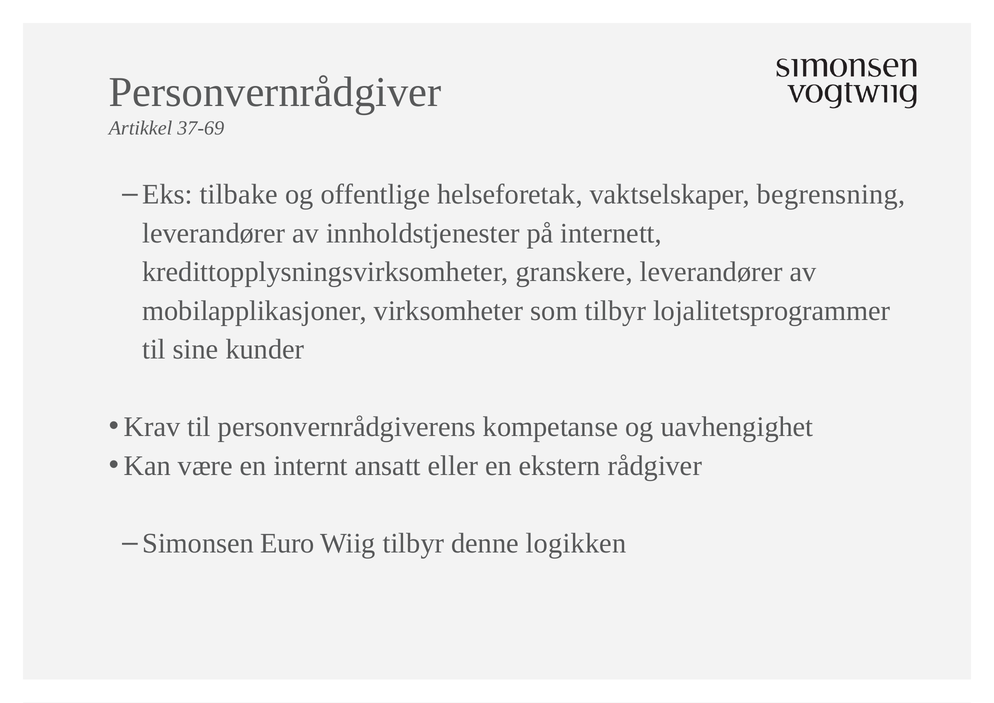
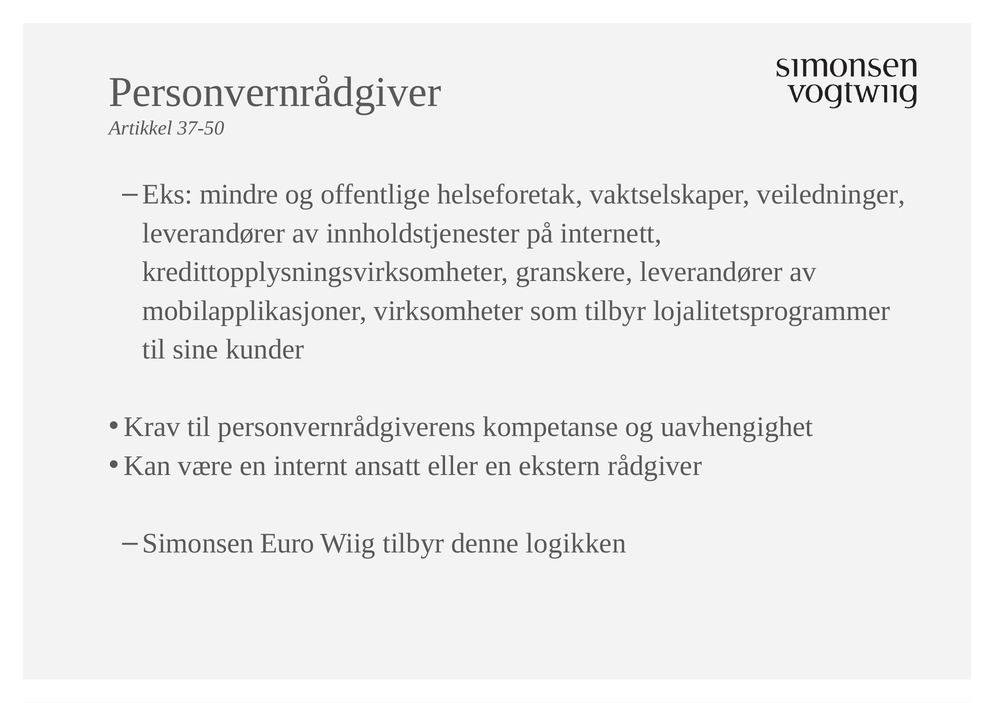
37-69: 37-69 -> 37-50 (201, 128)
tilbake: tilbake -> mindre (239, 194)
begrensning: begrensning -> veiledninger (831, 194)
